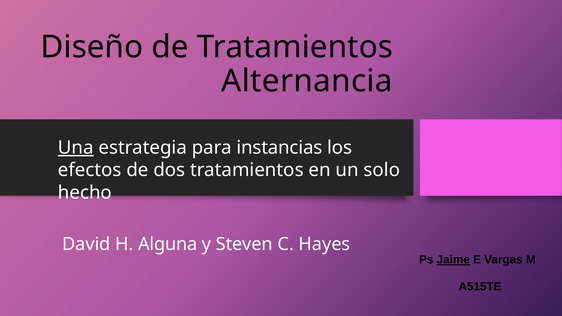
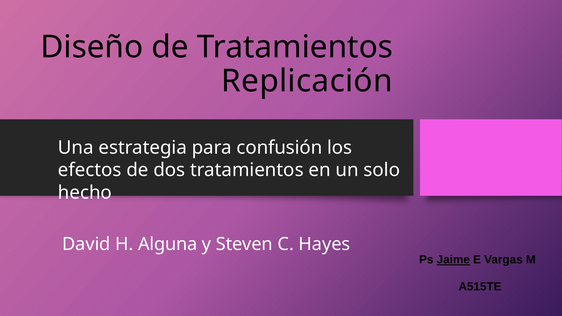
Alternancia: Alternancia -> Replicación (307, 81)
Una underline: present -> none (76, 148)
instancias: instancias -> confusión (279, 148)
